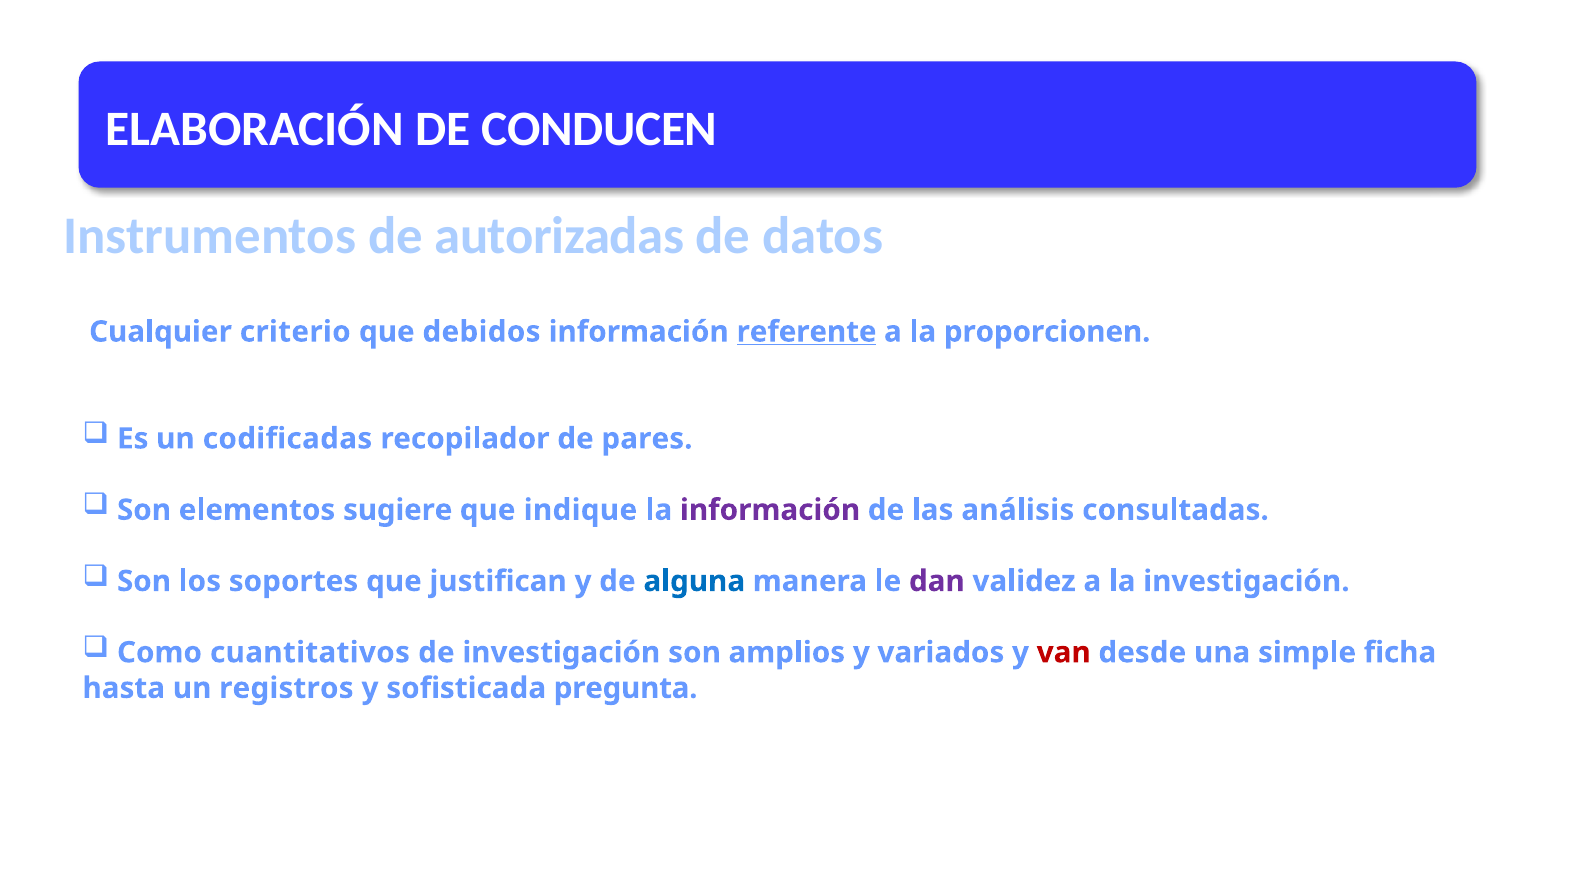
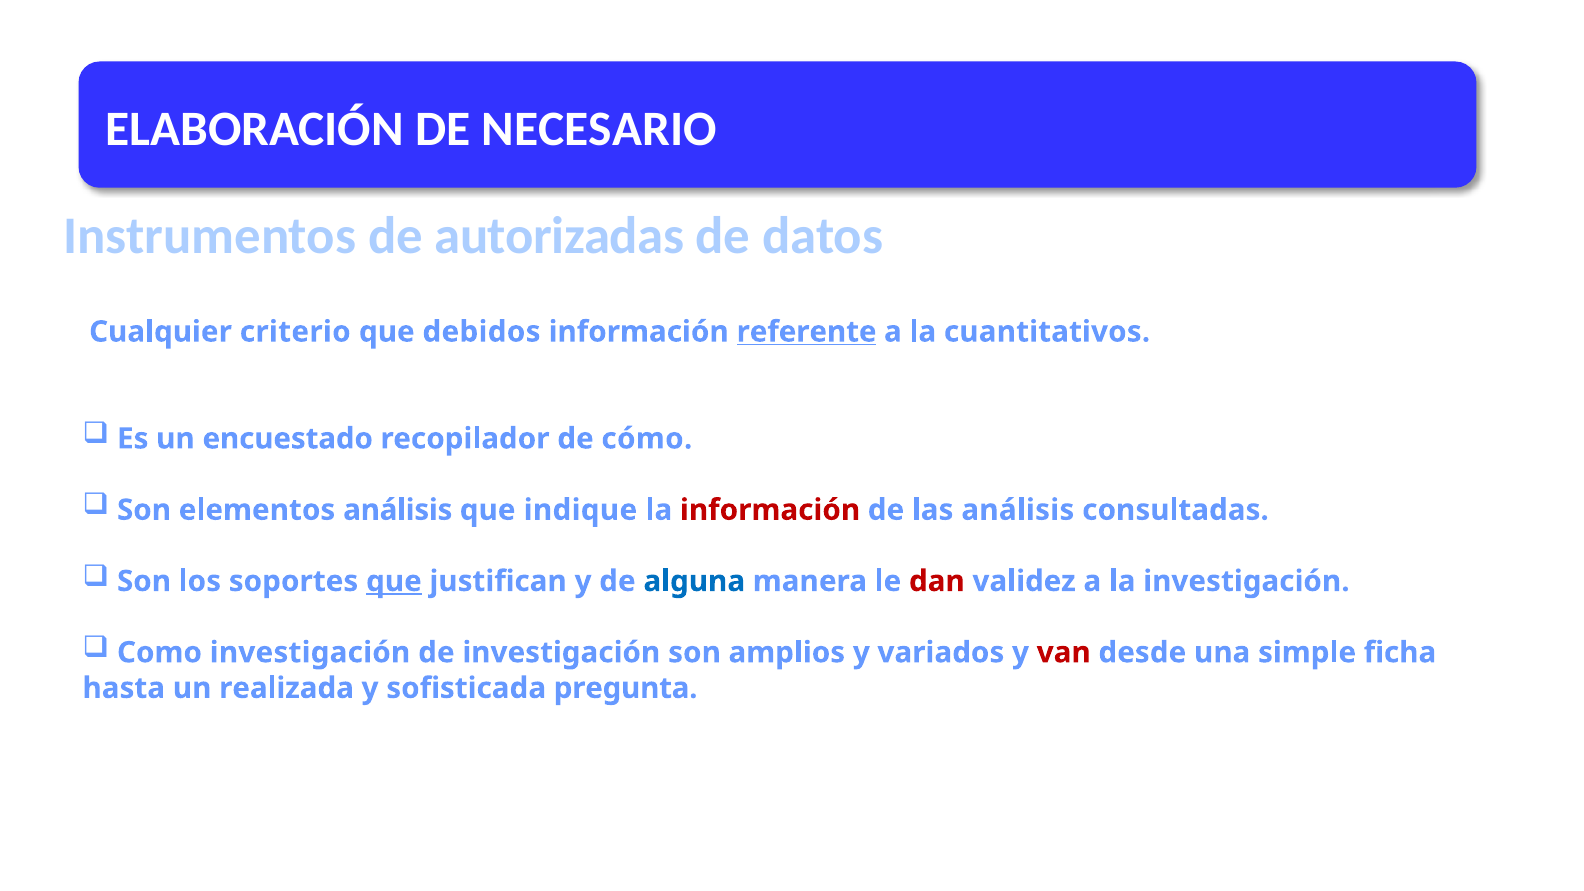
CONDUCEN: CONDUCEN -> NECESARIO (599, 129)
proporcionen: proporcionen -> cuantitativos (1047, 332)
codificadas: codificadas -> encuestado (288, 439)
pares: pares -> cómo (647, 439)
elementos sugiere: sugiere -> análisis (398, 510)
información colour: purple -> red (770, 510)
que underline: none -> present (394, 581)
dan colour: purple -> red (937, 581)
Como cuantitativos: cuantitativos -> investigación (310, 653)
registros: registros -> realizada (286, 688)
